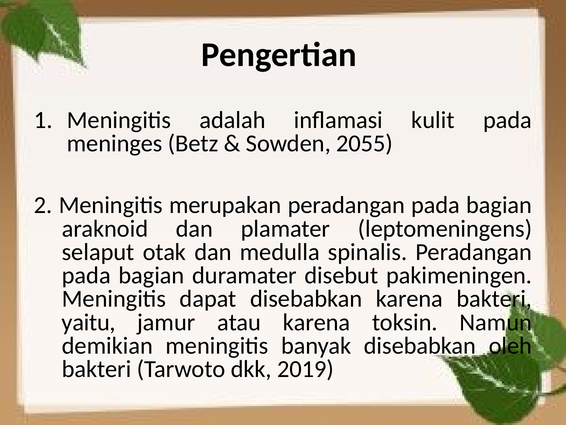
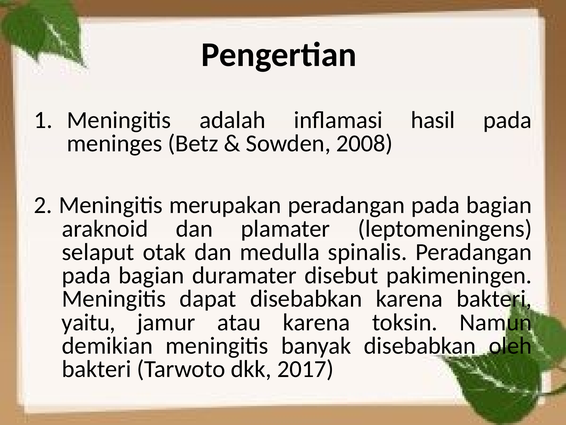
kulit: kulit -> hasil (433, 120)
2055: 2055 -> 2008 (365, 143)
2019: 2019 -> 2017 (306, 369)
